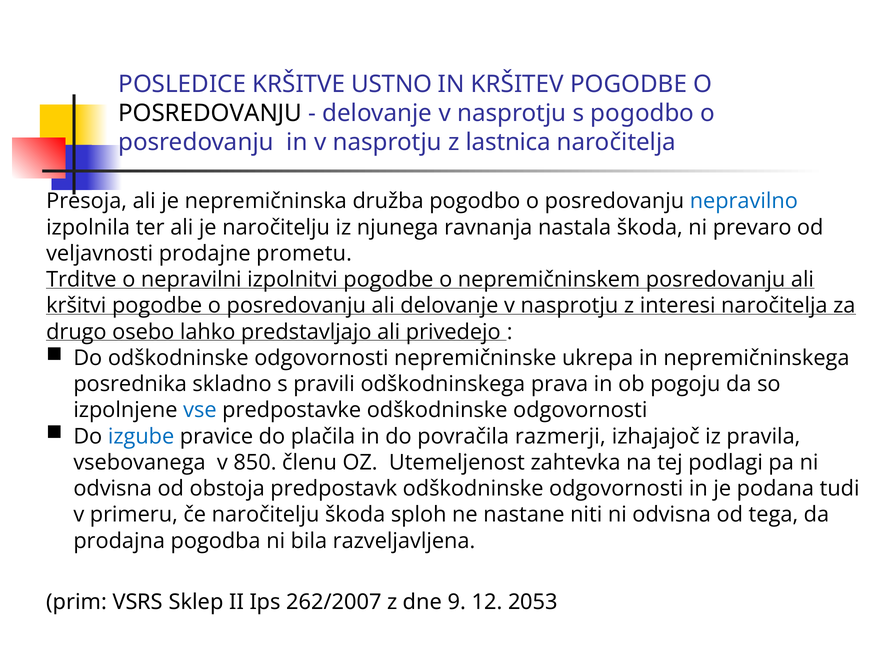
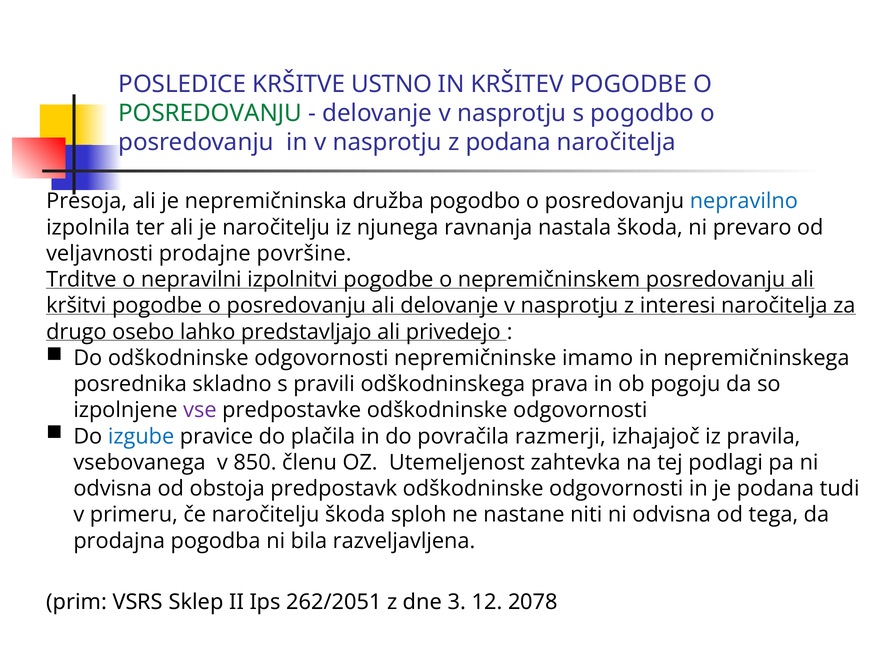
POSREDOVANJU colour: black -> green (210, 113)
z lastnica: lastnica -> podana (508, 142)
prometu: prometu -> površine (304, 254)
ukrepa: ukrepa -> imamo (598, 358)
vse colour: blue -> purple (200, 410)
262/2007: 262/2007 -> 262/2051 (334, 602)
9: 9 -> 3 (457, 602)
2053: 2053 -> 2078 (533, 602)
